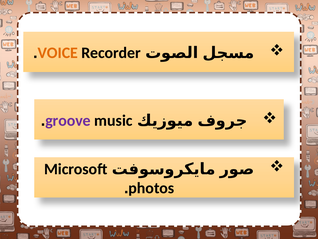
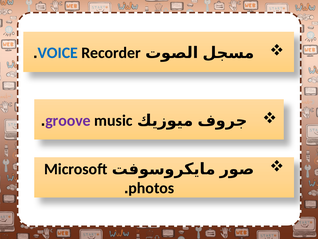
VOICE colour: orange -> blue (58, 53)
